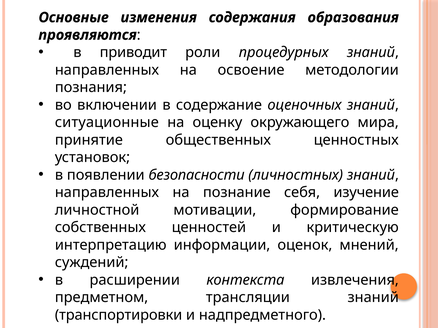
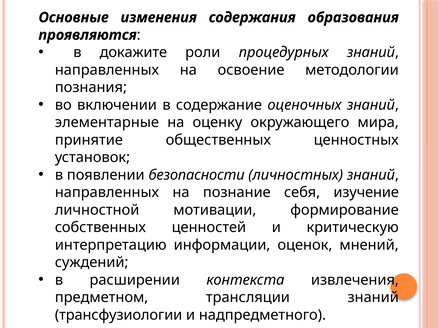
приводит: приводит -> докажите (133, 53)
ситуационные: ситуационные -> элементарные (107, 123)
транспортировки: транспортировки -> трансфузиологии (119, 315)
